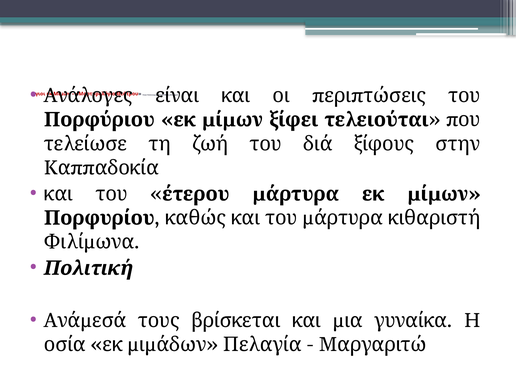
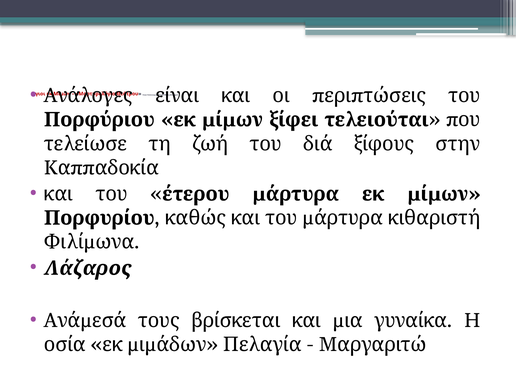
Πολιτική: Πολιτική -> Λάζαρος (88, 268)
